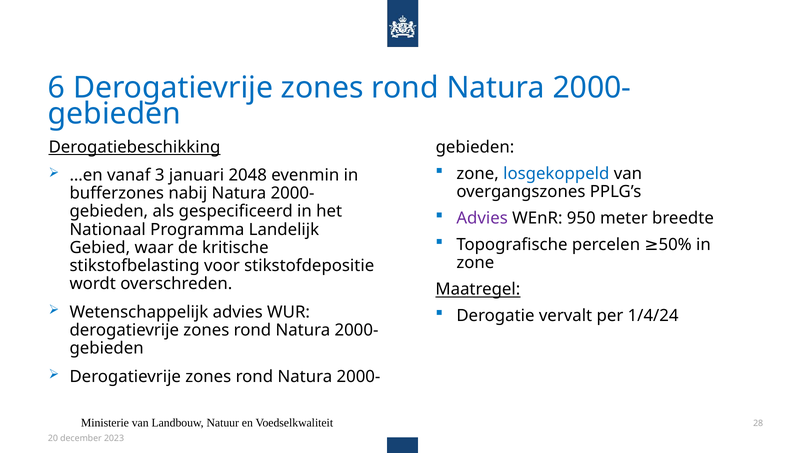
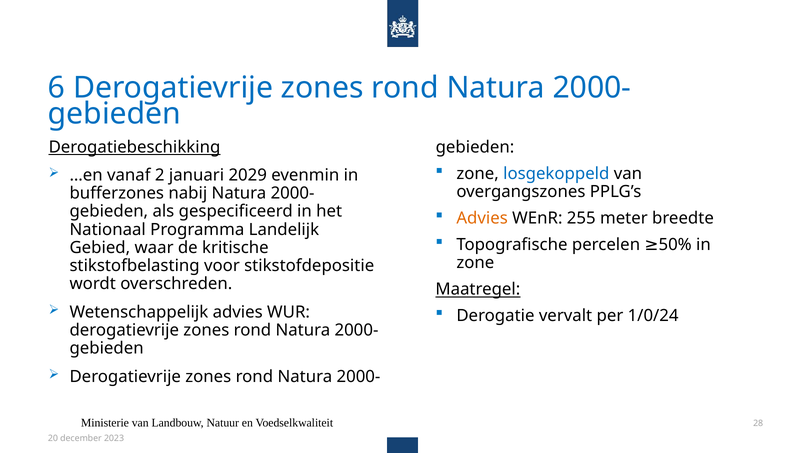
3: 3 -> 2 (160, 175)
2048: 2048 -> 2029 (248, 175)
Advies colour: purple -> orange (482, 218)
950: 950 -> 255 (581, 218)
1/4/24: 1/4/24 -> 1/0/24 (653, 316)
